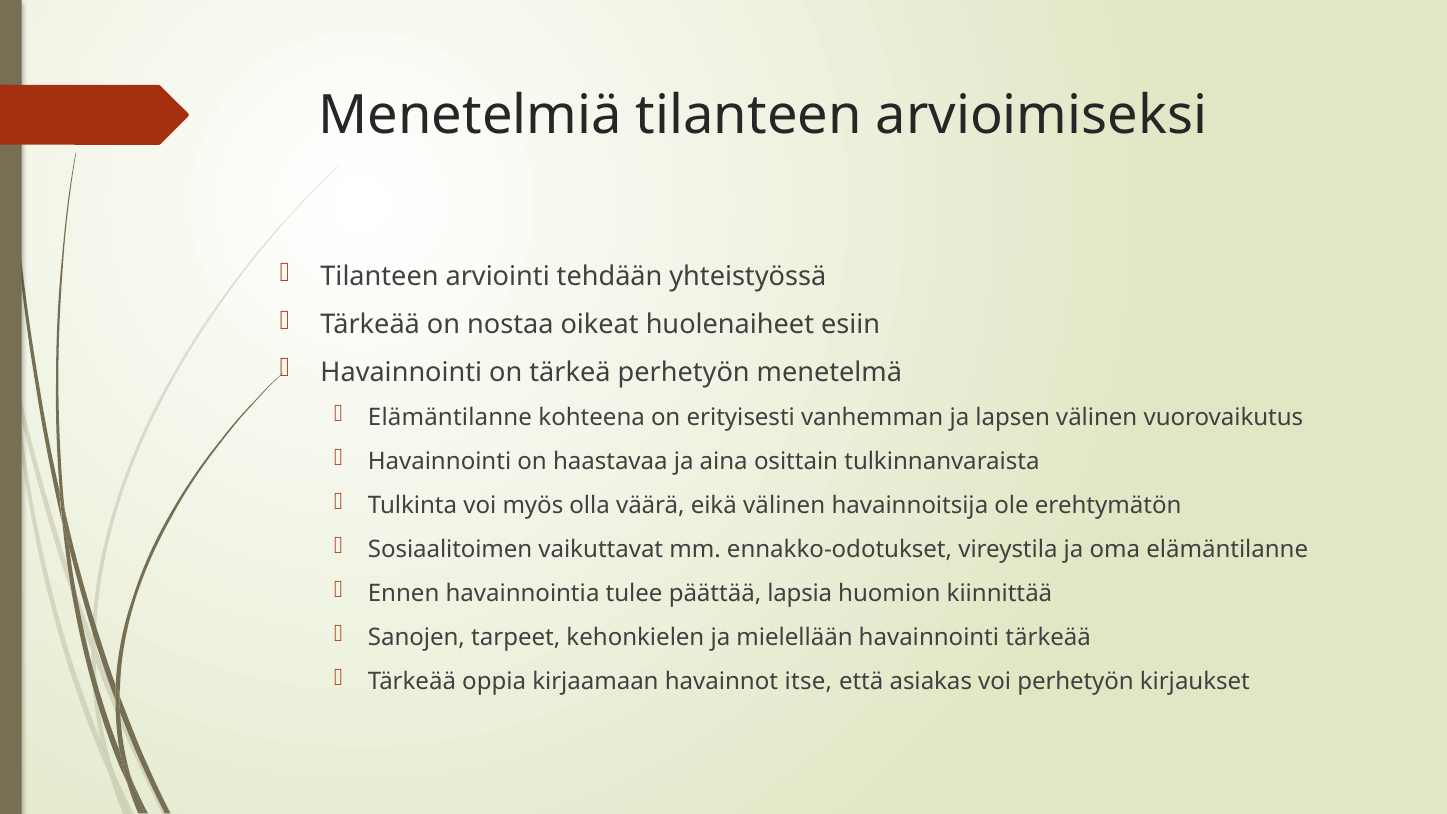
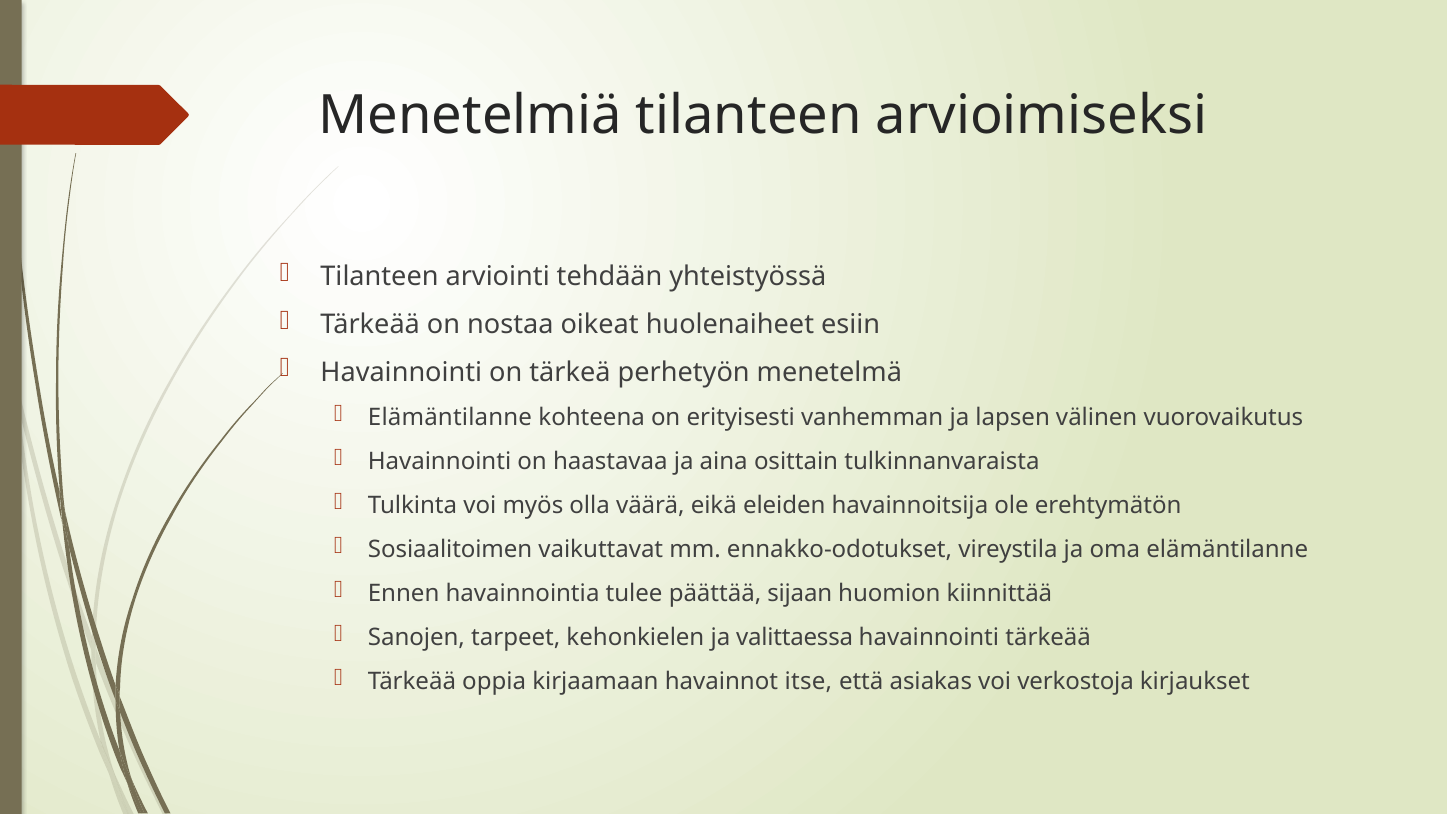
eikä välinen: välinen -> eleiden (784, 506)
lapsia: lapsia -> sijaan (800, 594)
mielellään: mielellään -> valittaessa (795, 638)
voi perhetyön: perhetyön -> verkostoja (1076, 682)
